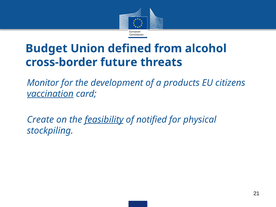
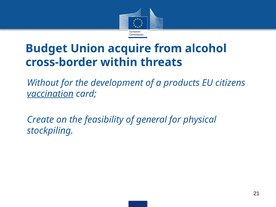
defined: defined -> acquire (129, 48)
future: future -> within (119, 62)
Monitor: Monitor -> Without (43, 83)
feasibility underline: present -> none (104, 120)
notified: notified -> general (152, 120)
